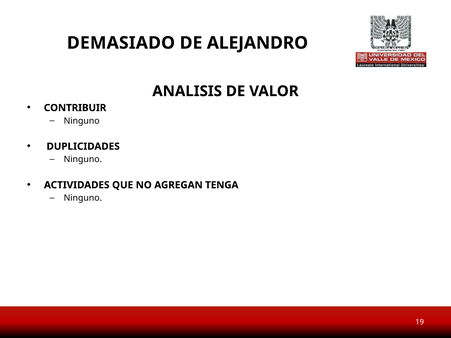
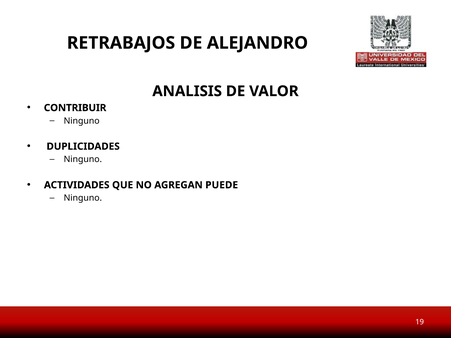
DEMASIADO: DEMASIADO -> RETRABAJOS (121, 43)
TENGA: TENGA -> PUEDE (222, 185)
